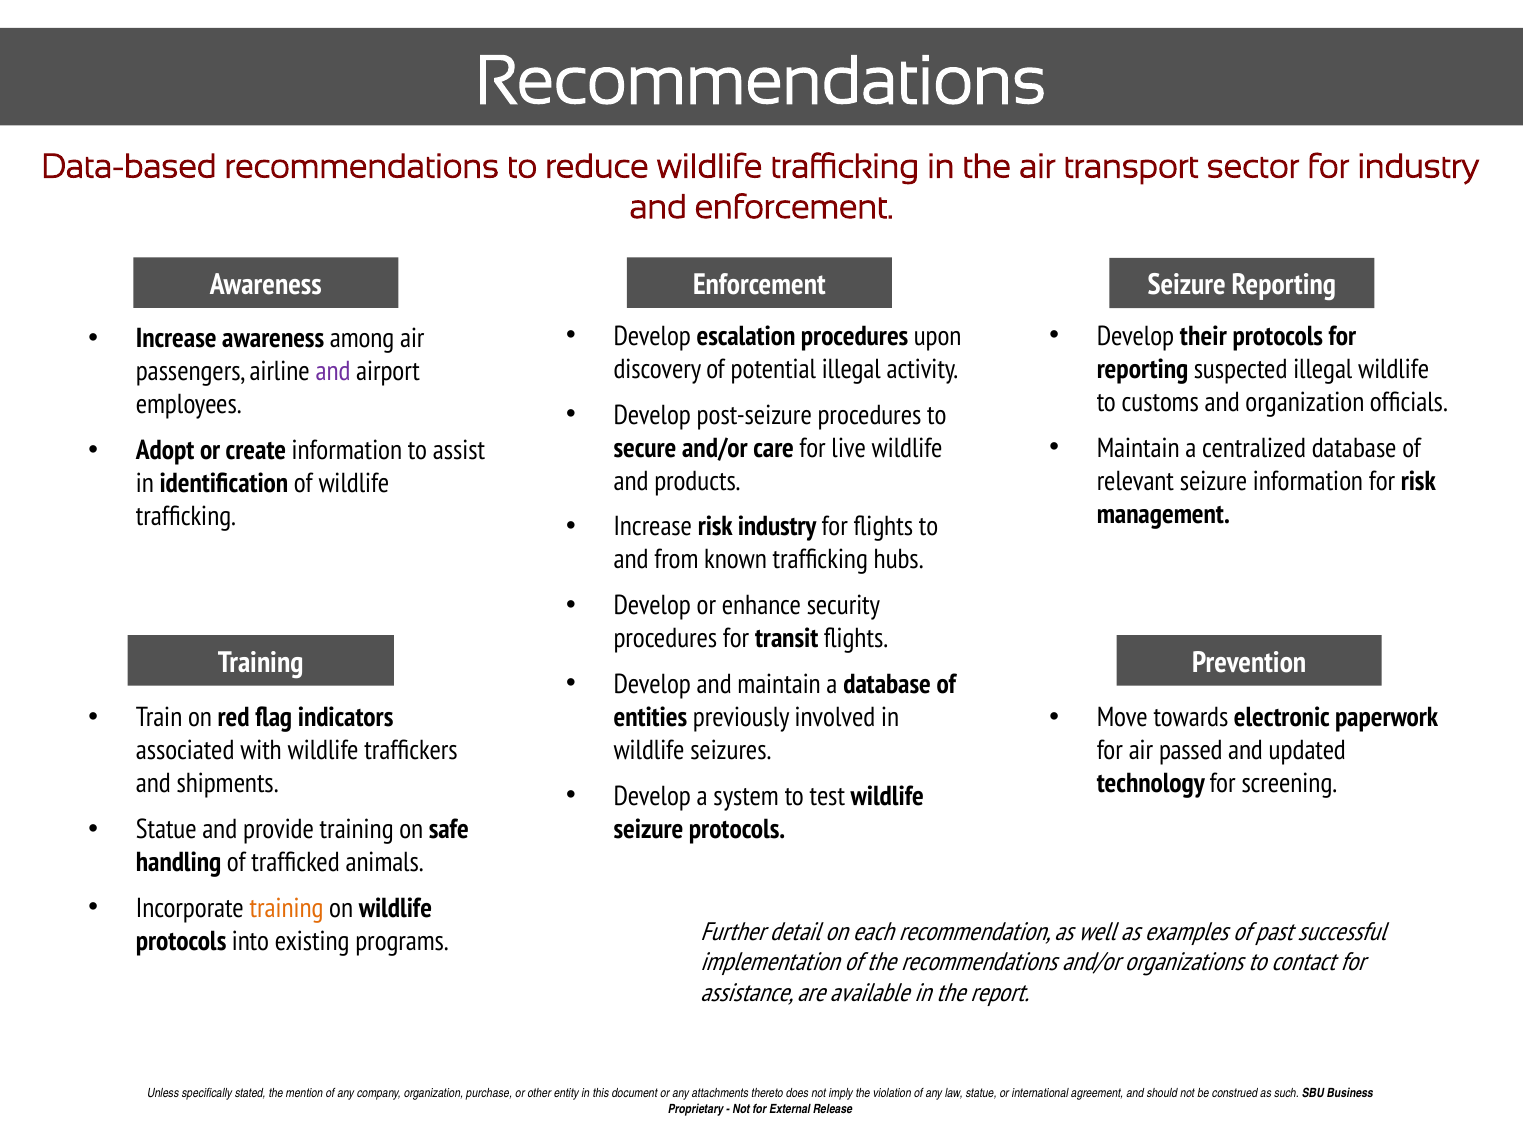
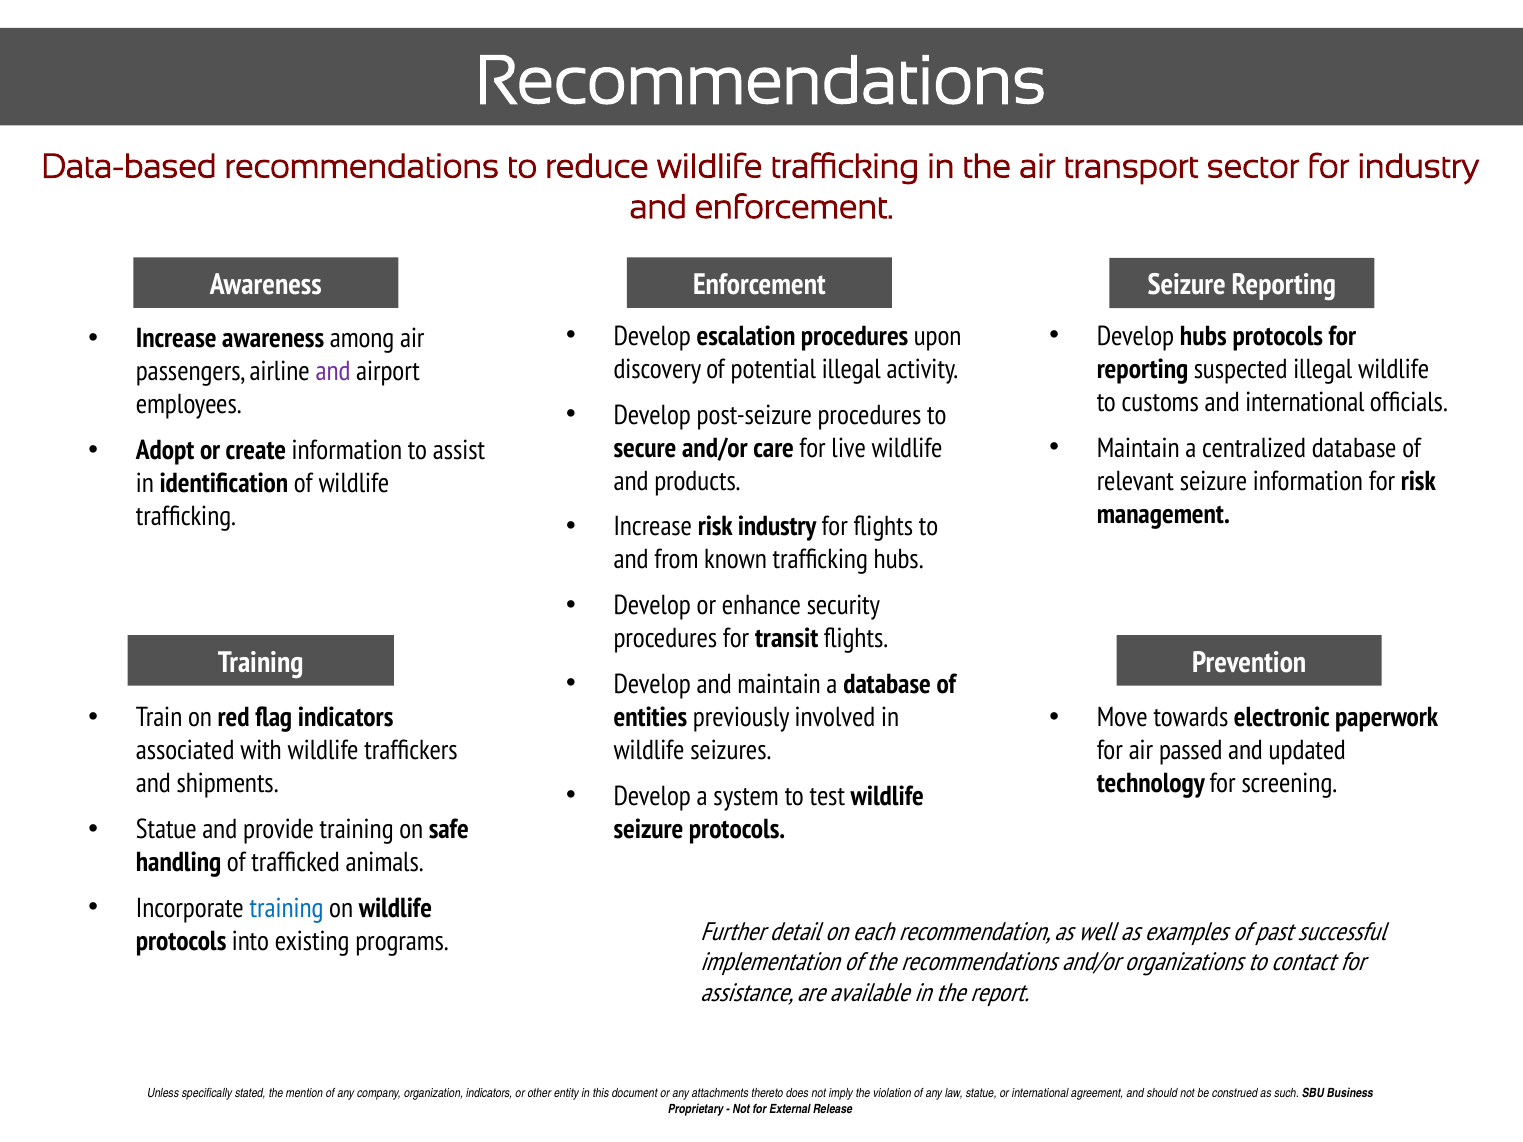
Develop their: their -> hubs (1203, 336)
and organization: organization -> international (1305, 402)
training colour: orange -> blue (287, 908)
organization purchase: purchase -> indicators (489, 1094)
